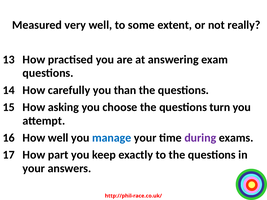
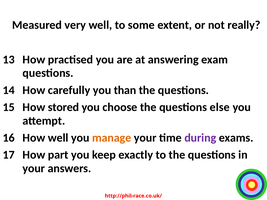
asking: asking -> stored (63, 107)
turn: turn -> else (220, 107)
manage colour: blue -> orange (112, 138)
